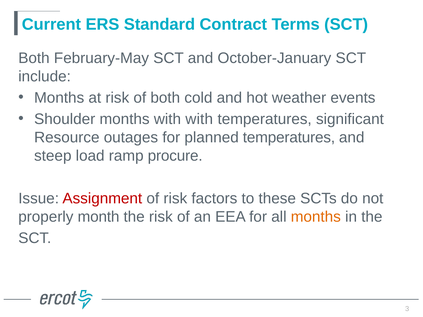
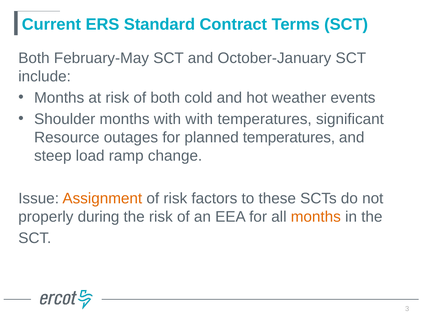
procure: procure -> change (175, 156)
Assignment colour: red -> orange (102, 199)
month: month -> during (99, 217)
